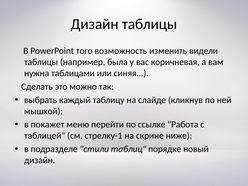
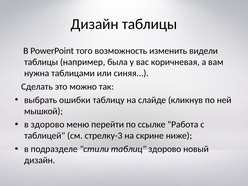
каждый: каждый -> ошибки (75, 100)
в покажет: покажет -> здорово (48, 125)
стрелку-1: стрелку-1 -> стрелку-3 (104, 136)
таблиц порядке: порядке -> здорово (165, 149)
